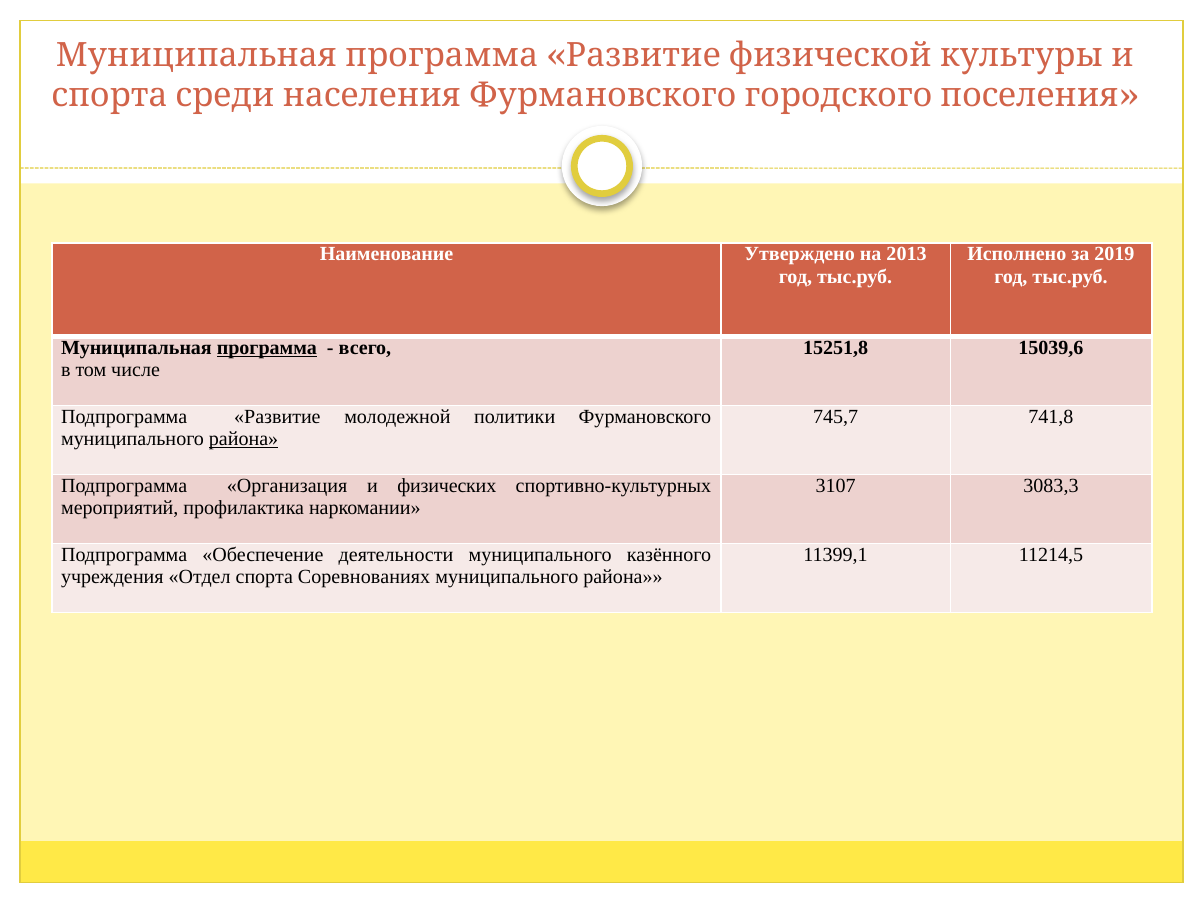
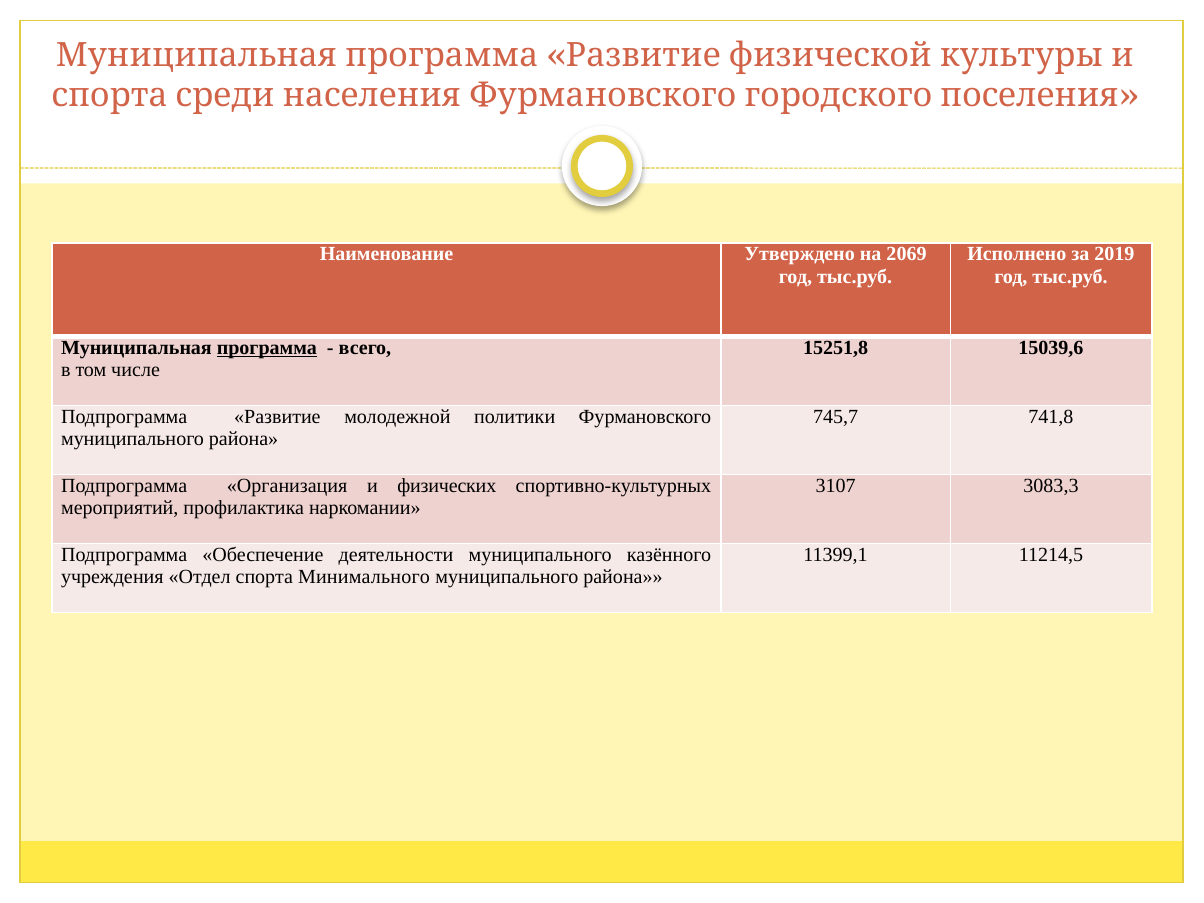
2013: 2013 -> 2069 (907, 254)
района underline: present -> none (244, 439)
Соревнованиях: Соревнованиях -> Минимального (364, 577)
